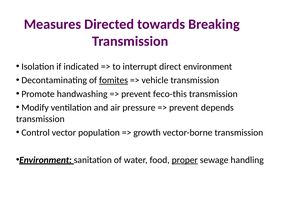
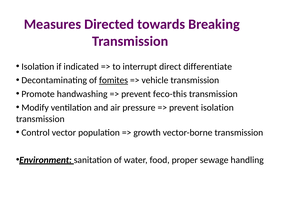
direct environment: environment -> differentiate (208, 67)
prevent depends: depends -> isolation (217, 108)
proper underline: present -> none (185, 160)
